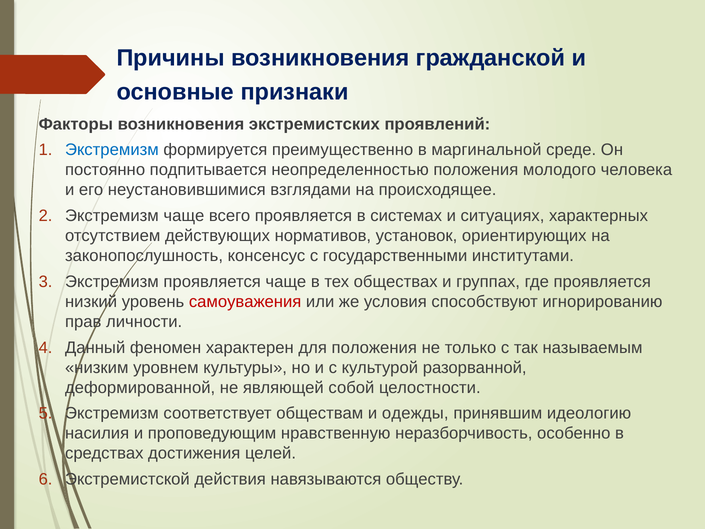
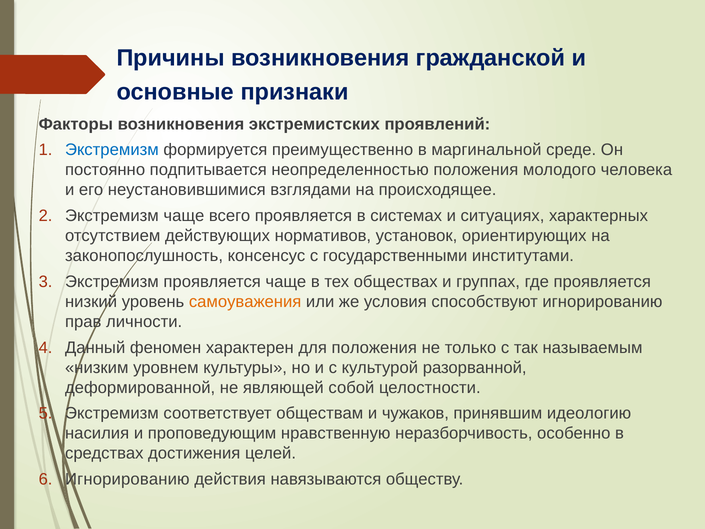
самоуважения colour: red -> orange (245, 301)
одежды: одежды -> чужаков (415, 413)
Экстремистской: Экстремистской -> Игнорированию (127, 479)
